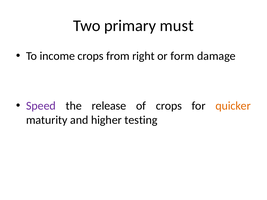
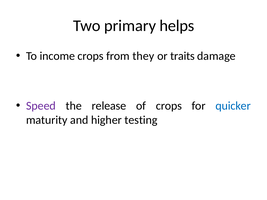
must: must -> helps (177, 26)
right: right -> they (143, 56)
form: form -> traits (182, 56)
quicker colour: orange -> blue (233, 106)
